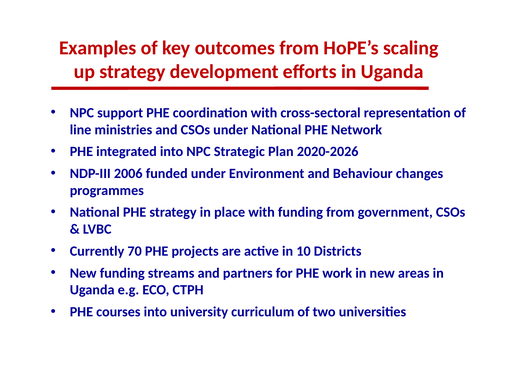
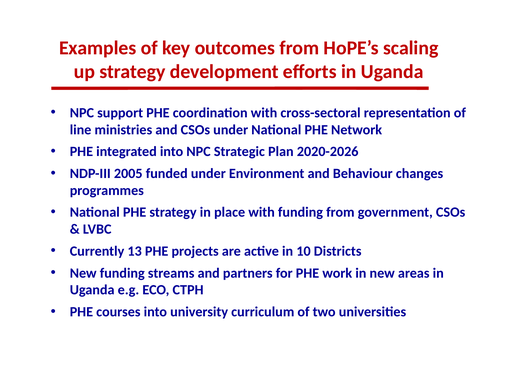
2006: 2006 -> 2005 (128, 174)
70: 70 -> 13 (135, 251)
